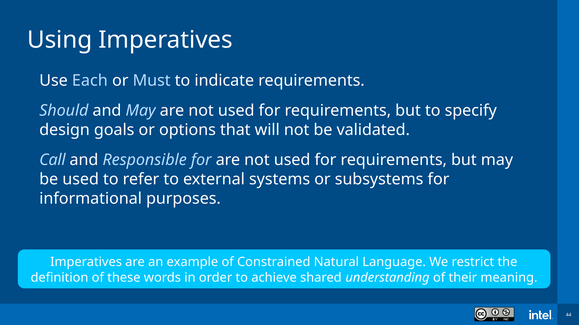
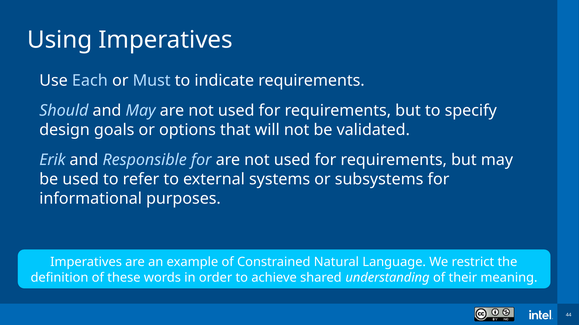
Call: Call -> Erik (52, 160)
